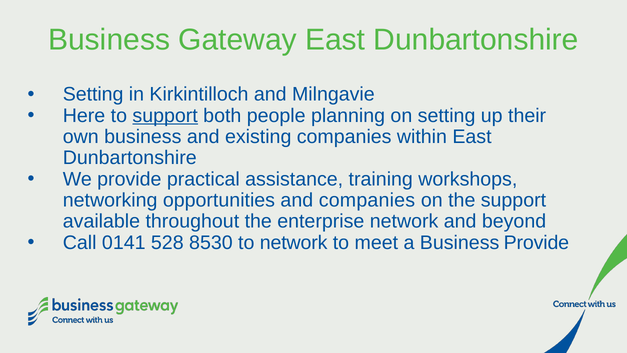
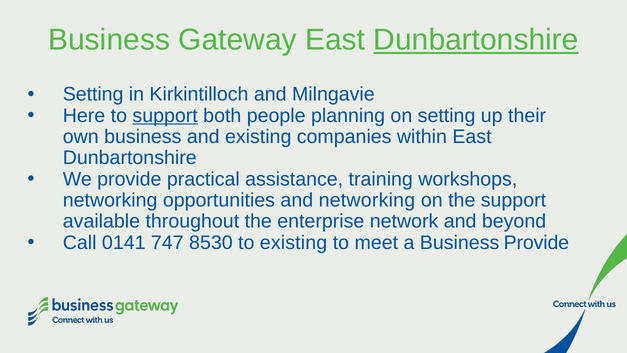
Dunbartonshire underline: none -> present (476, 40)
and companies: companies -> networking (367, 200)
528: 528 -> 747 (167, 242)
to network: network -> existing (294, 242)
